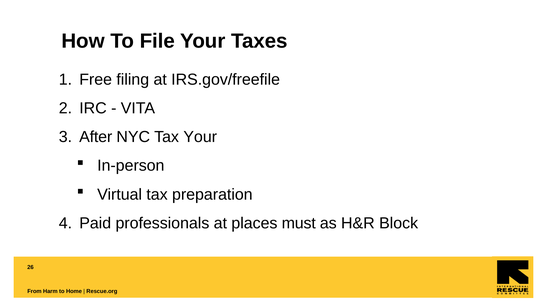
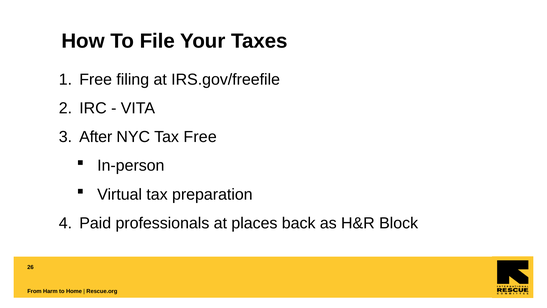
Tax Your: Your -> Free (200, 137)
must: must -> back (299, 223)
